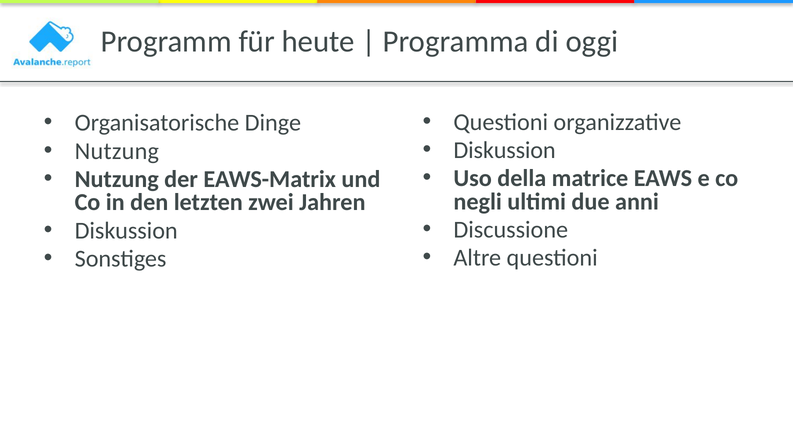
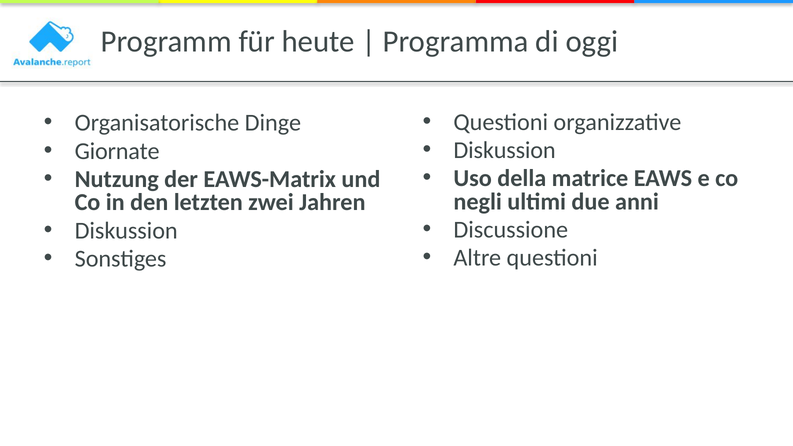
Nutzung: Nutzung -> Giornate (117, 151)
